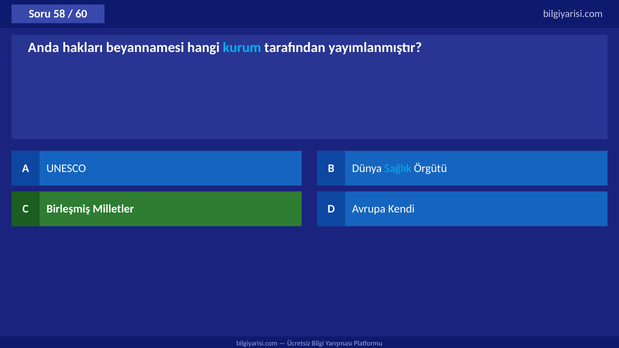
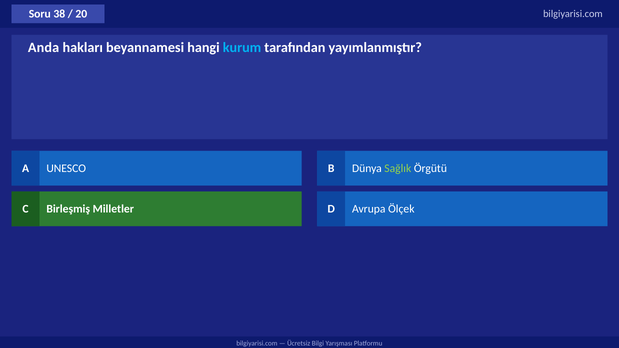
58: 58 -> 38 (59, 14)
60: 60 -> 20 (81, 14)
Sağlık colour: light blue -> light green (398, 168)
Kendi: Kendi -> Ölçek (401, 209)
